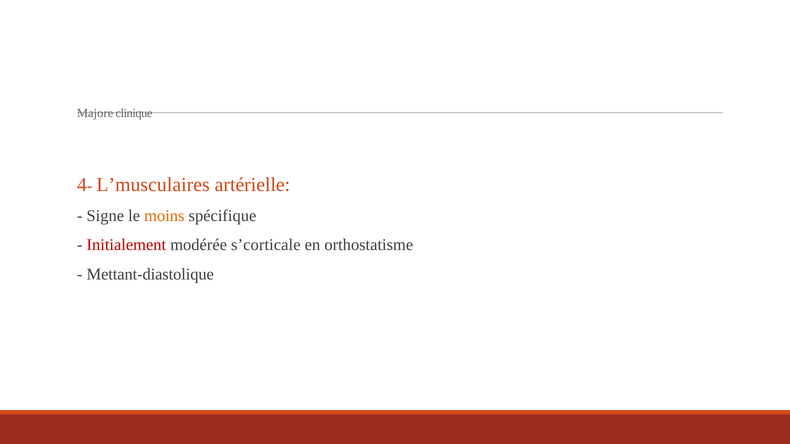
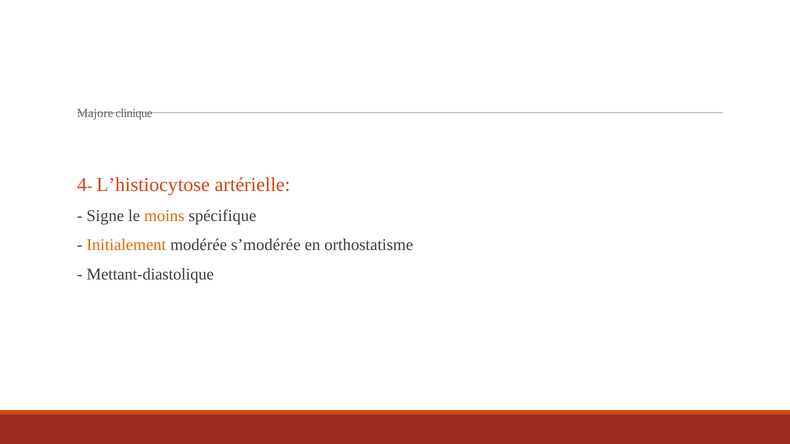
L’musculaires: L’musculaires -> L’histiocytose (153, 185)
Initialement colour: red -> orange (126, 245)
s’corticale: s’corticale -> s’modérée (266, 245)
